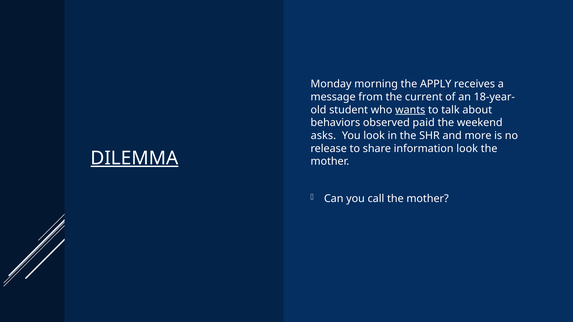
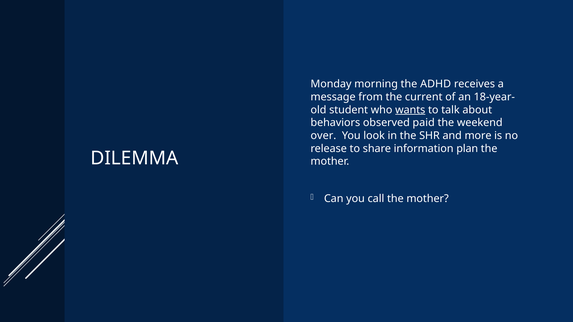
APPLY: APPLY -> ADHD (436, 84)
asks: asks -> over (323, 136)
information look: look -> plan (467, 149)
DILEMMA underline: present -> none (135, 158)
